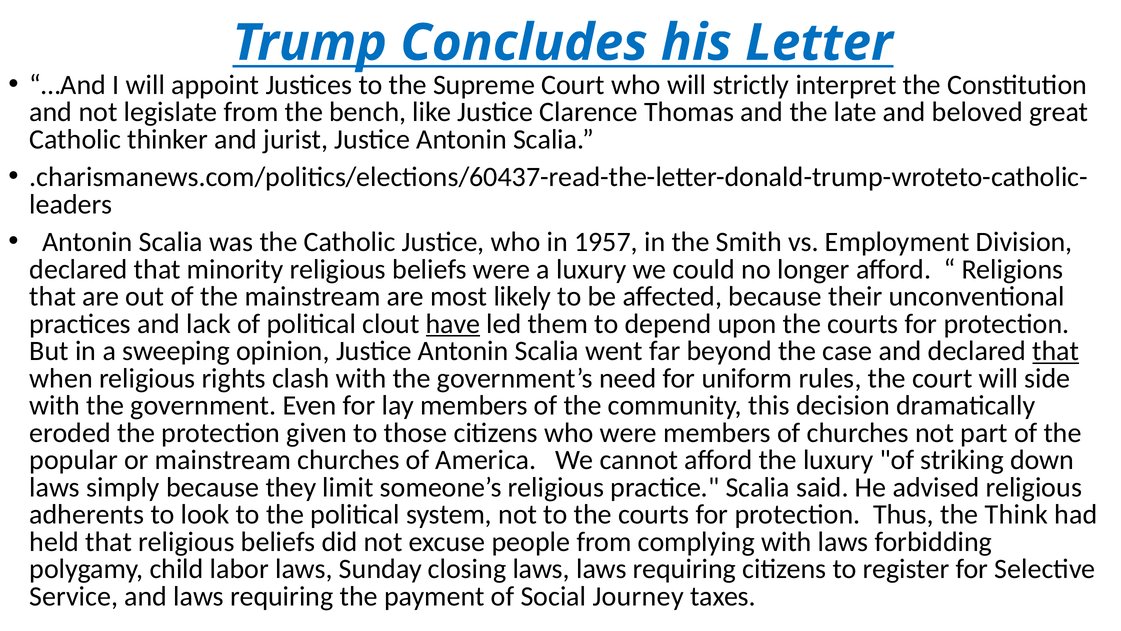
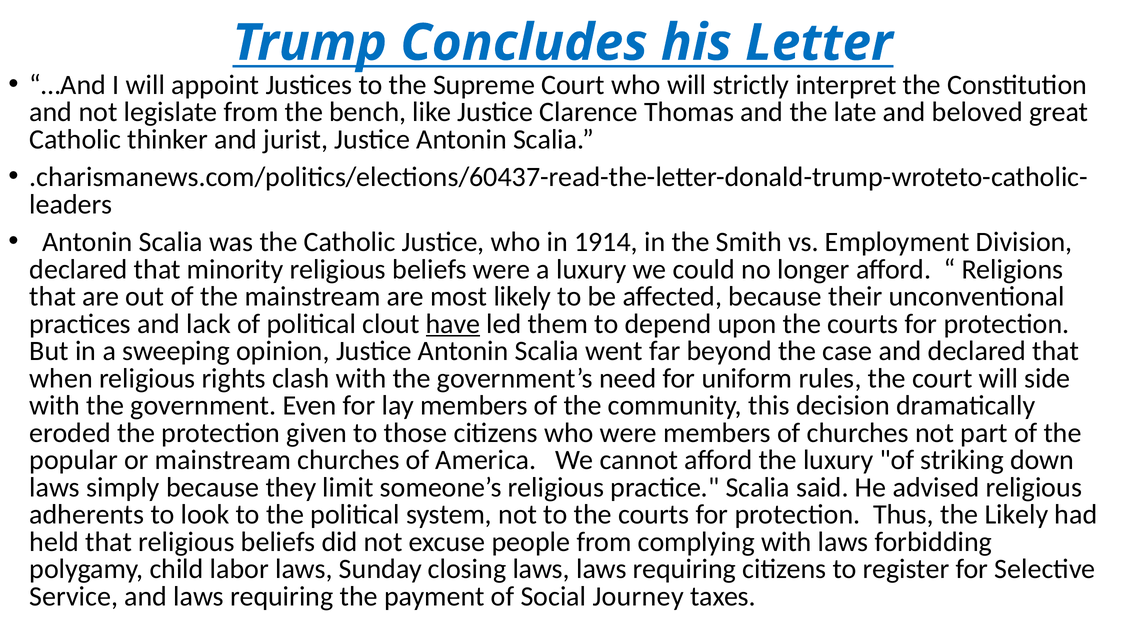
1957: 1957 -> 1914 (606, 242)
that underline: present -> none (1056, 351)
the Think: Think -> Likely (1016, 514)
